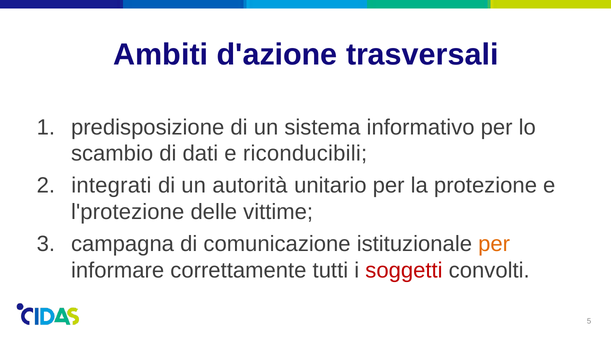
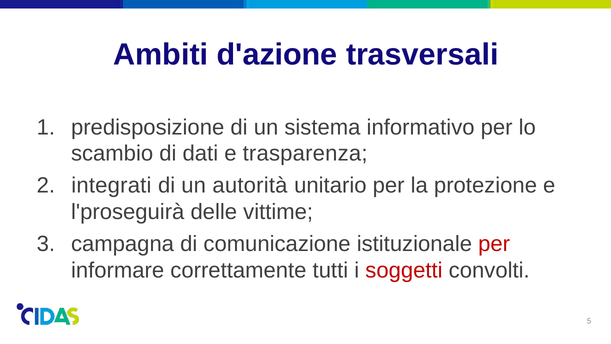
riconducibili: riconducibili -> trasparenza (305, 154)
l'protezione: l'protezione -> l'proseguirà (128, 212)
per colour: orange -> red (494, 244)
